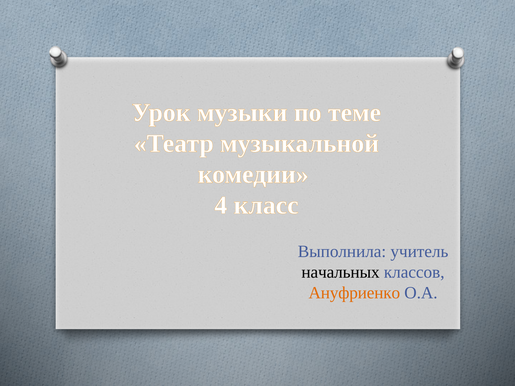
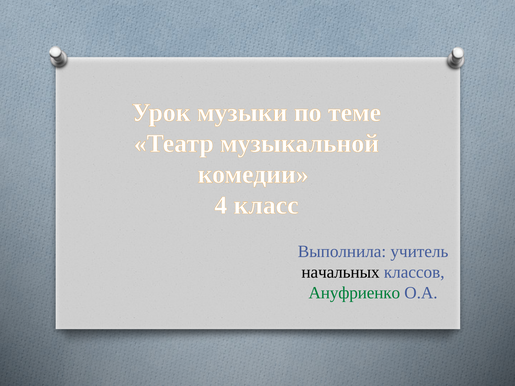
Ануфриенко colour: orange -> green (354, 293)
